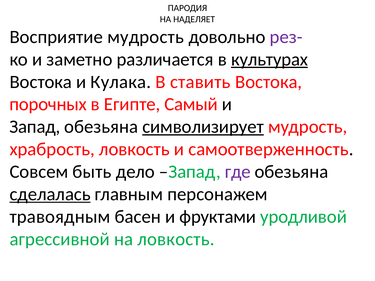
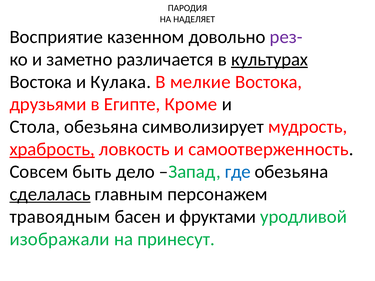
Восприятие мудрость: мудрость -> казенном (146, 37)
ставить: ставить -> мелкие (200, 82)
порочных: порочных -> друзьями (48, 104)
Самый: Самый -> Кроме (191, 104)
Запад: Запад -> Стола (35, 127)
символизирует underline: present -> none (203, 127)
храбрость underline: none -> present (52, 149)
где colour: purple -> blue (238, 172)
агрессивной: агрессивной -> изображали (60, 239)
на ловкость: ловкость -> принесут (176, 239)
